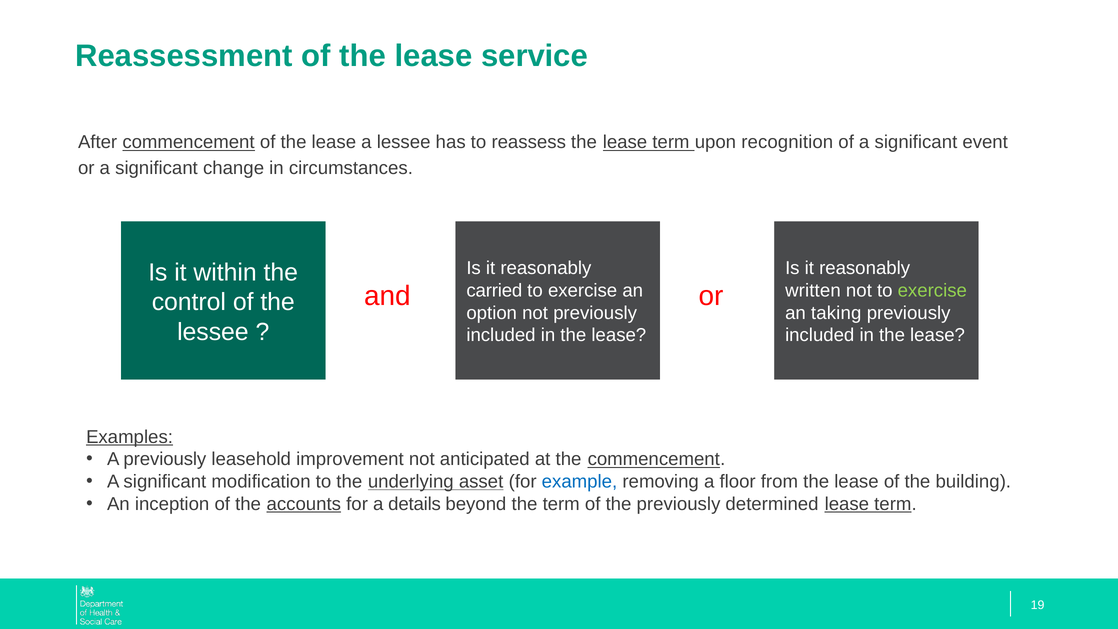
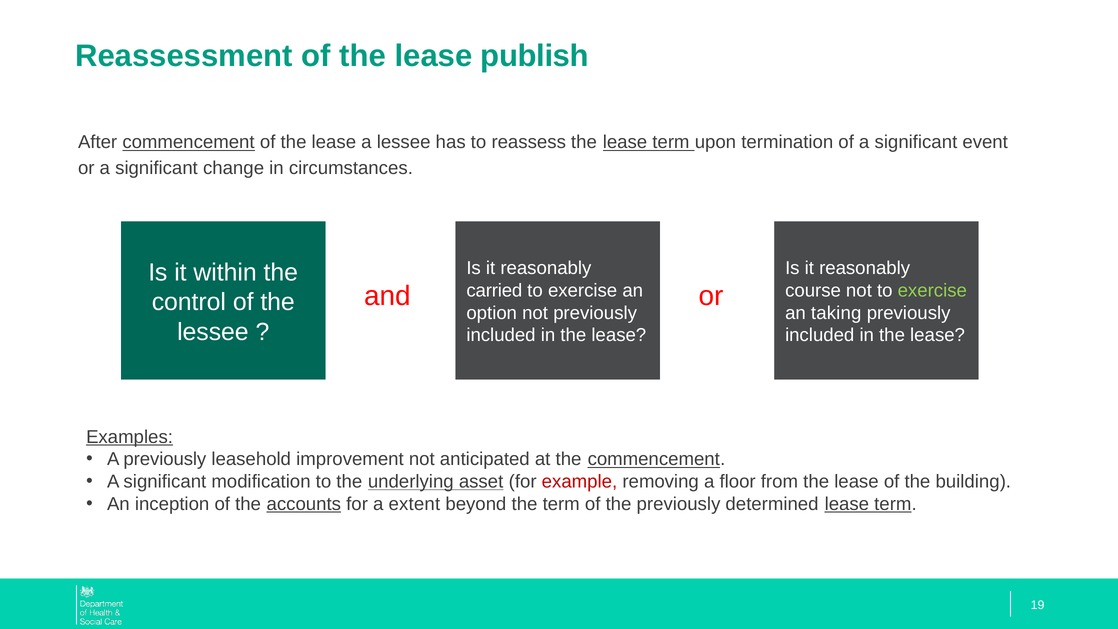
service: service -> publish (535, 56)
recognition: recognition -> termination (787, 142)
written: written -> course (813, 291)
example colour: blue -> red (579, 482)
details: details -> extent (414, 504)
